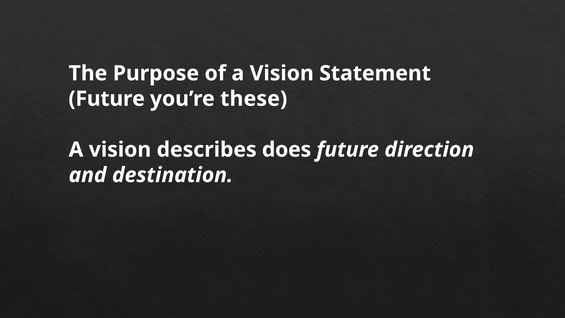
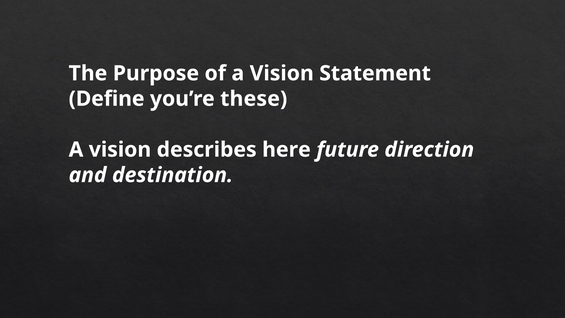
Future: Future -> Define (107, 99)
does: does -> here (286, 150)
